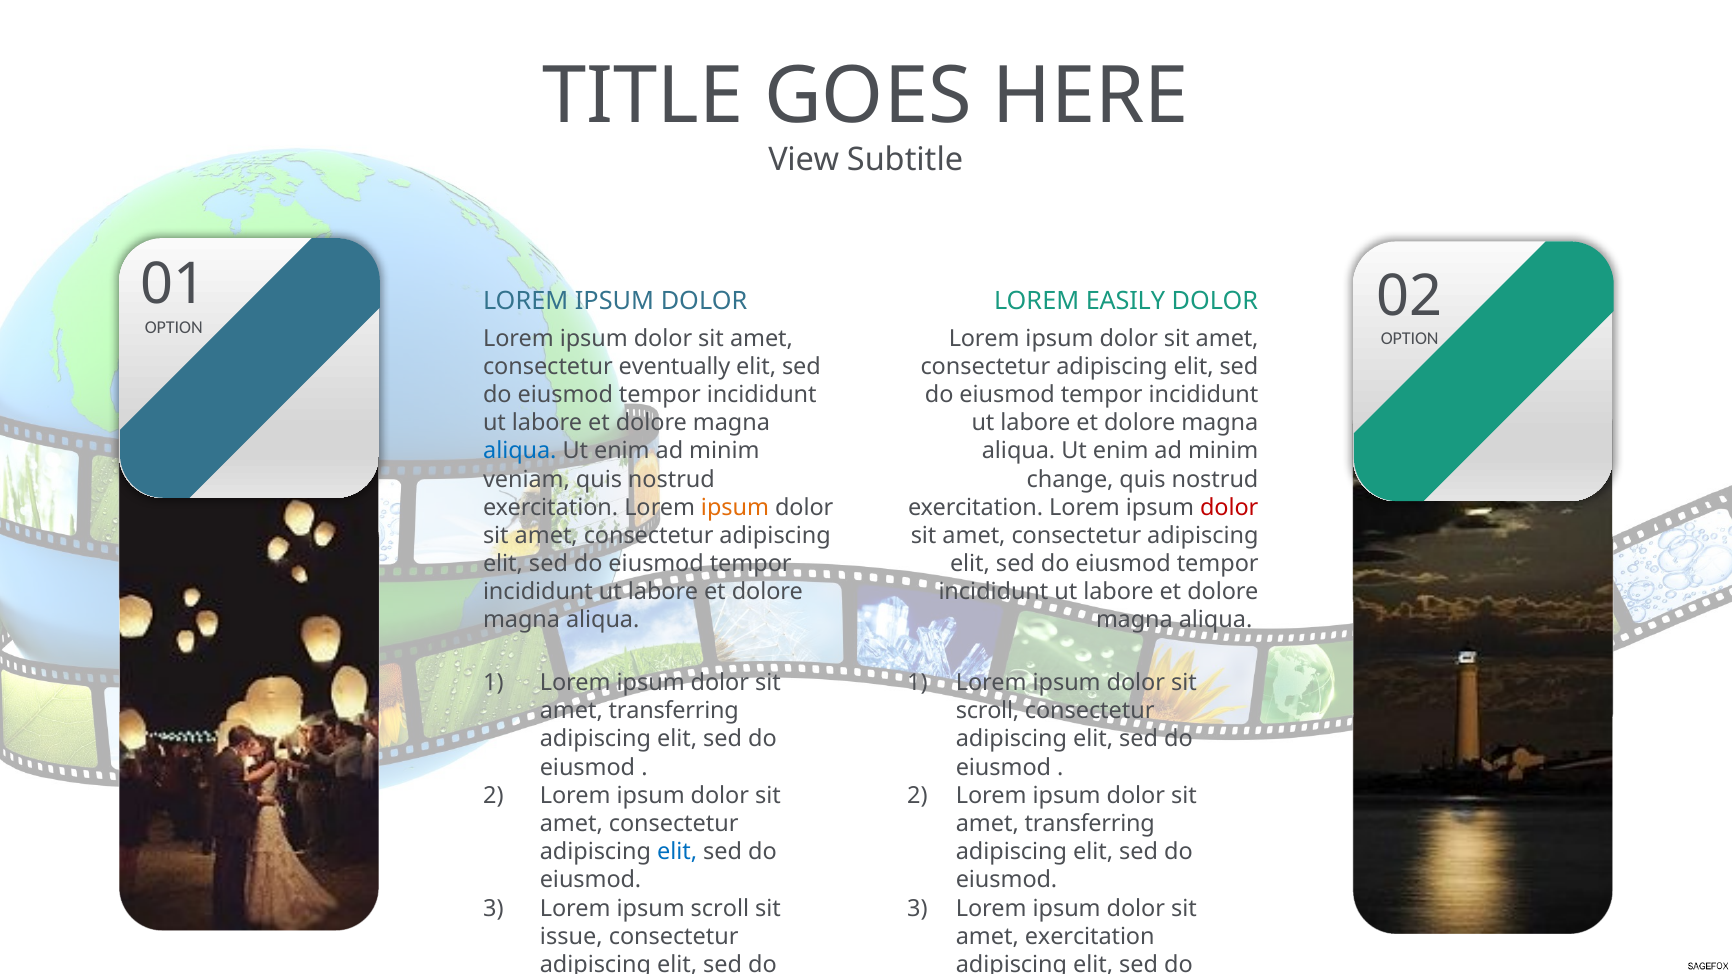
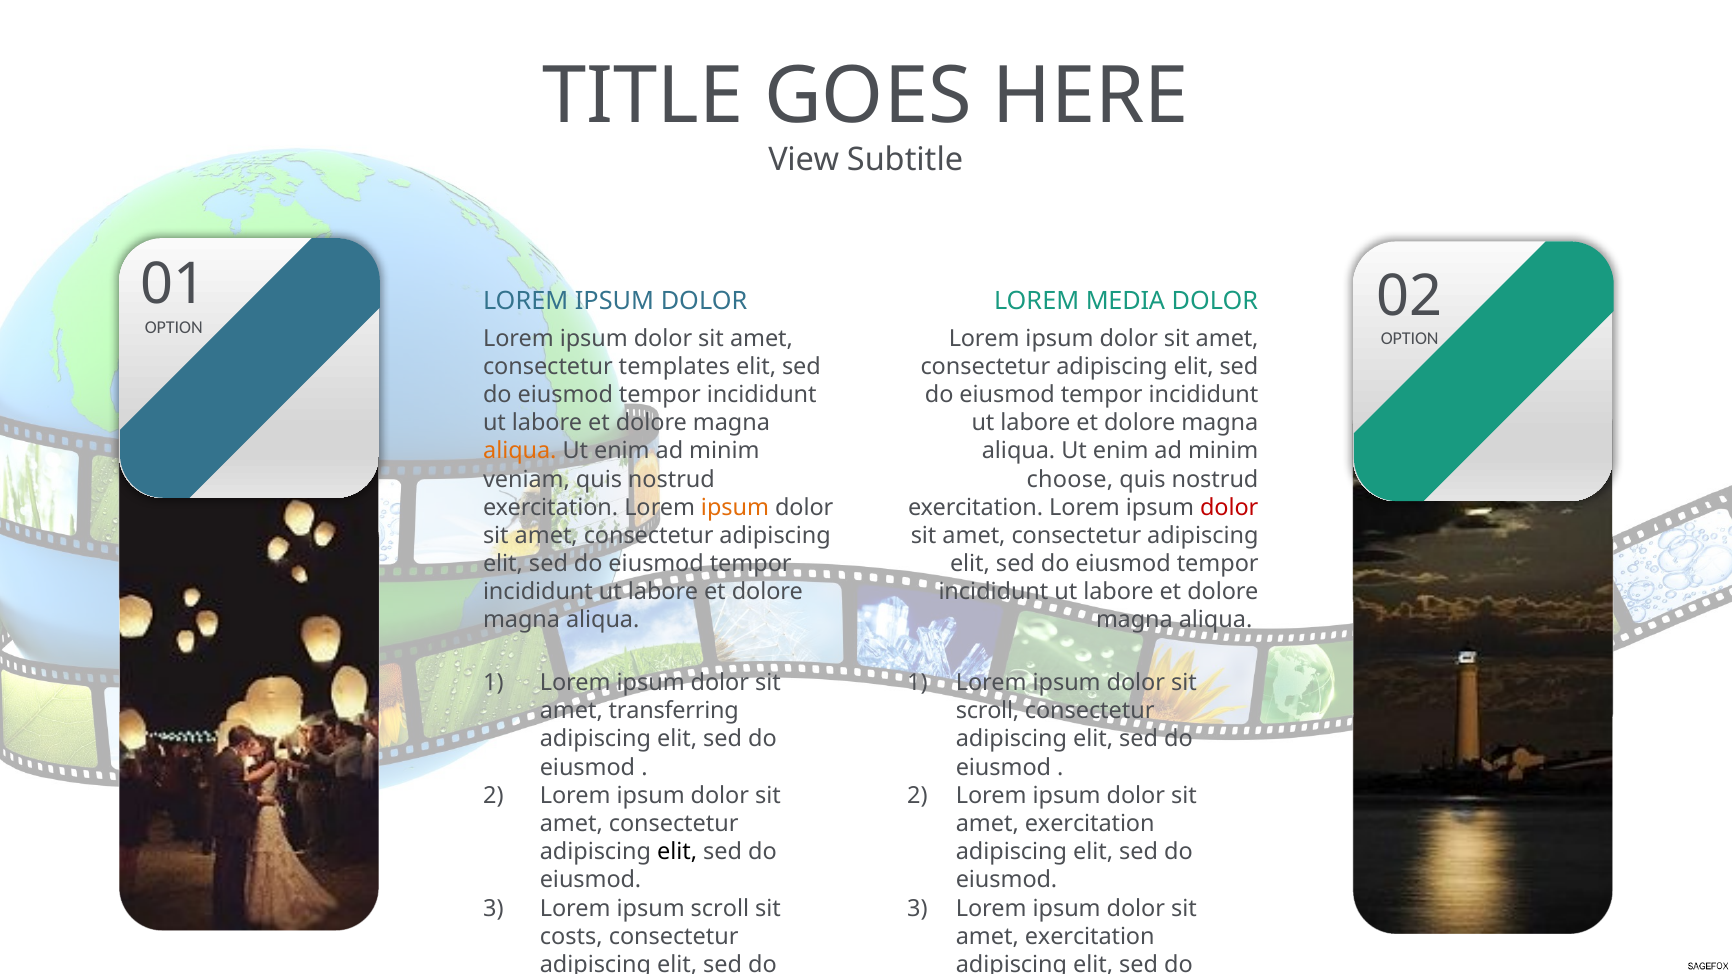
EASILY: EASILY -> MEDIA (1125, 301)
eventually: eventually -> templates (674, 367)
aliqua colour: blue -> orange (520, 451)
change: change -> choose (1070, 479)
transferring: transferring -> exercitation (1090, 824)
elit colour: blue -> black (677, 852)
issue: issue -> costs (571, 937)
